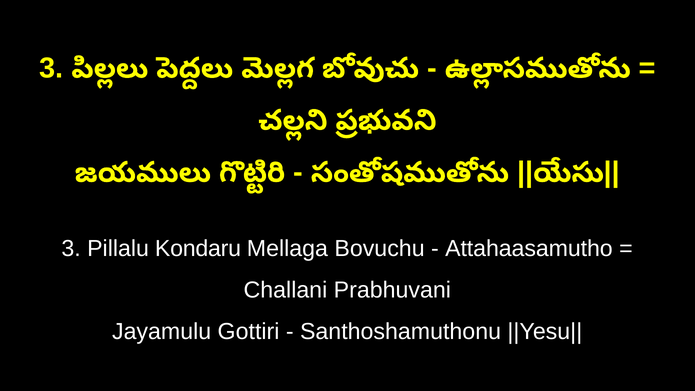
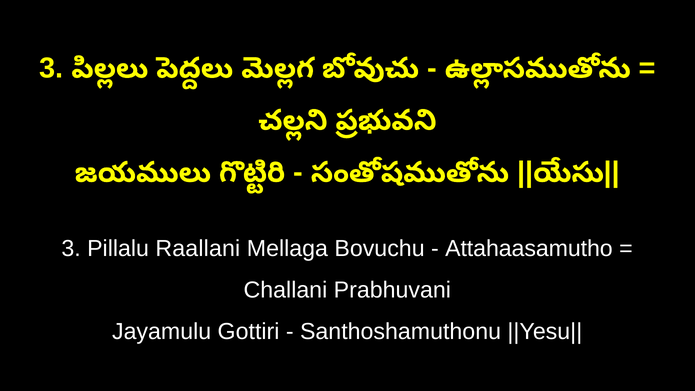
Kondaru: Kondaru -> Raallani (198, 248)
